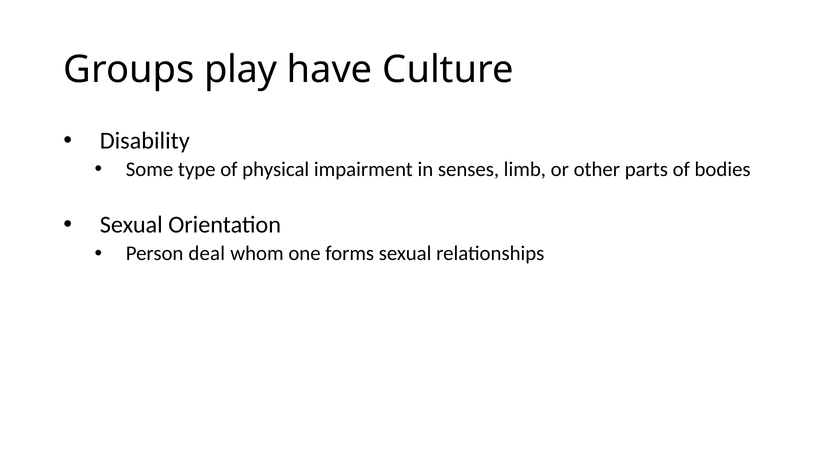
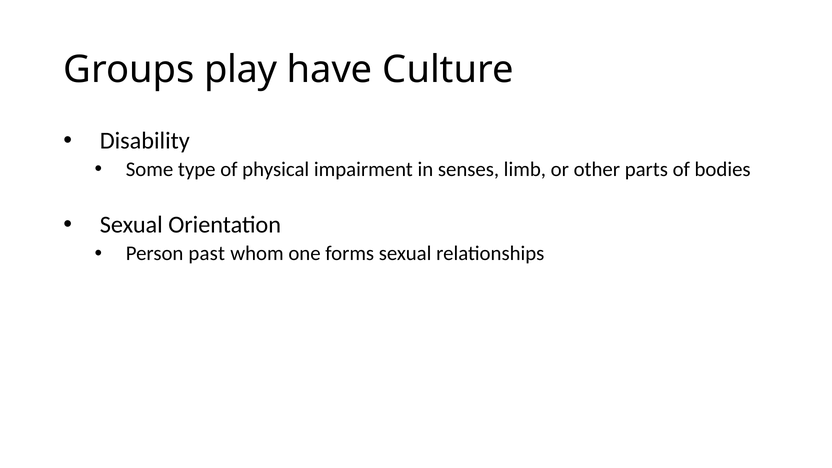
deal: deal -> past (207, 253)
